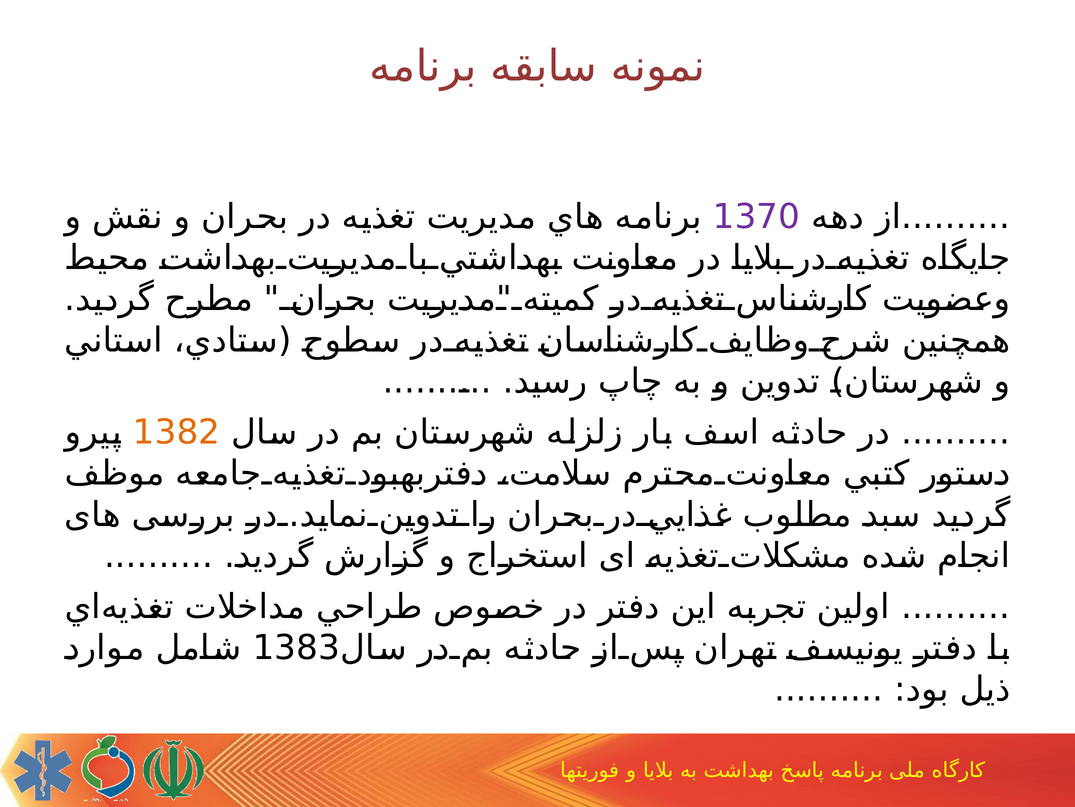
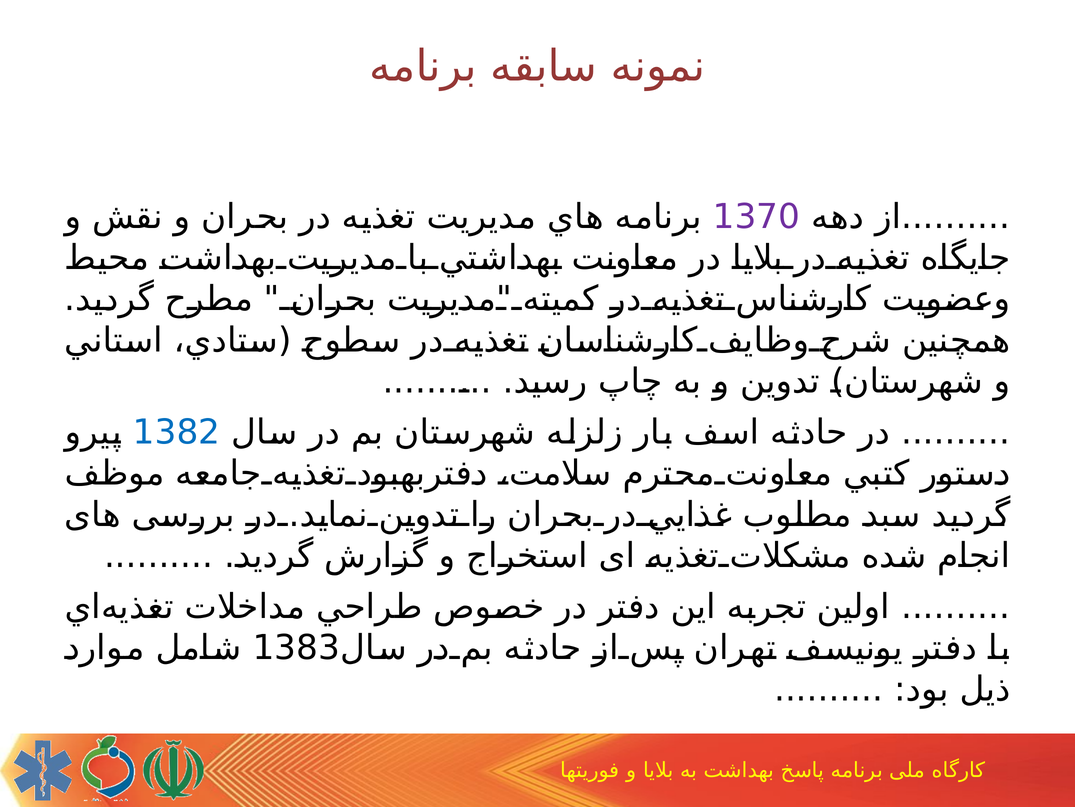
1382 colour: orange -> blue (177, 432)
